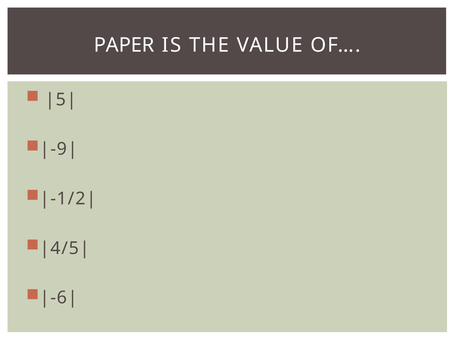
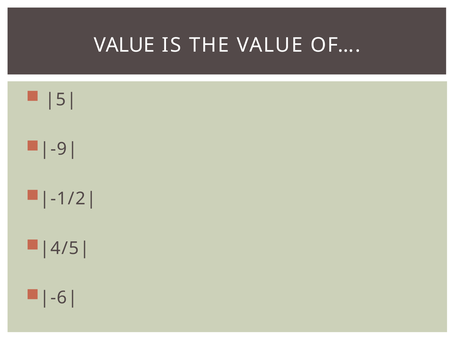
PAPER: PAPER -> VALUE (124, 45)
